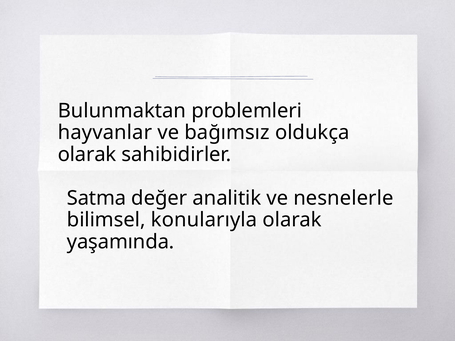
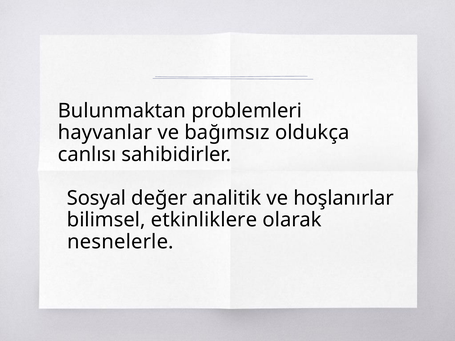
olarak: olarak -> canlısı (87, 155)
Satma: Satma -> Sosyal (97, 198)
nesnelerle: nesnelerle -> hoşlanırlar (344, 198)
konularıyla: konularıyla -> etkinliklere (204, 220)
yaşamında: yaşamında -> nesnelerle (120, 242)
